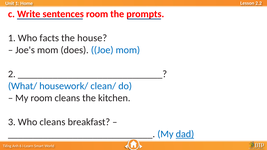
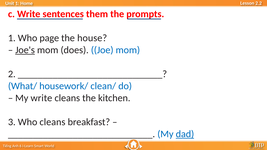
room: room -> them (97, 14)
facts: facts -> page (49, 38)
Joe's underline: none -> present (25, 50)
My room: room -> write (41, 98)
